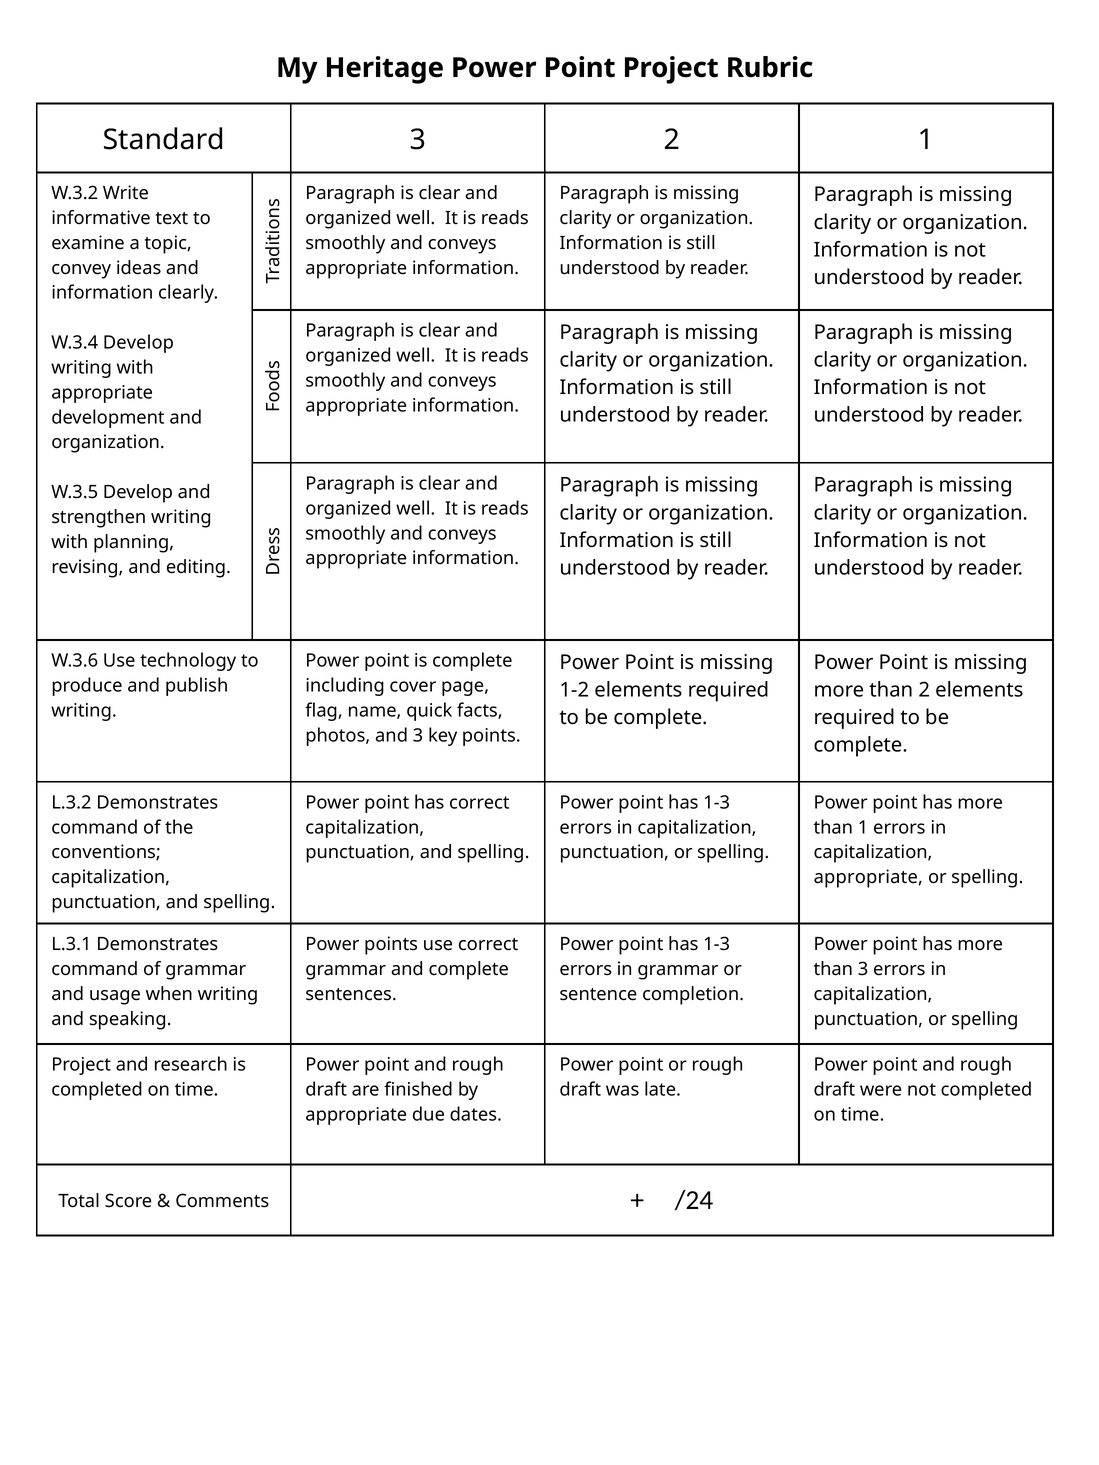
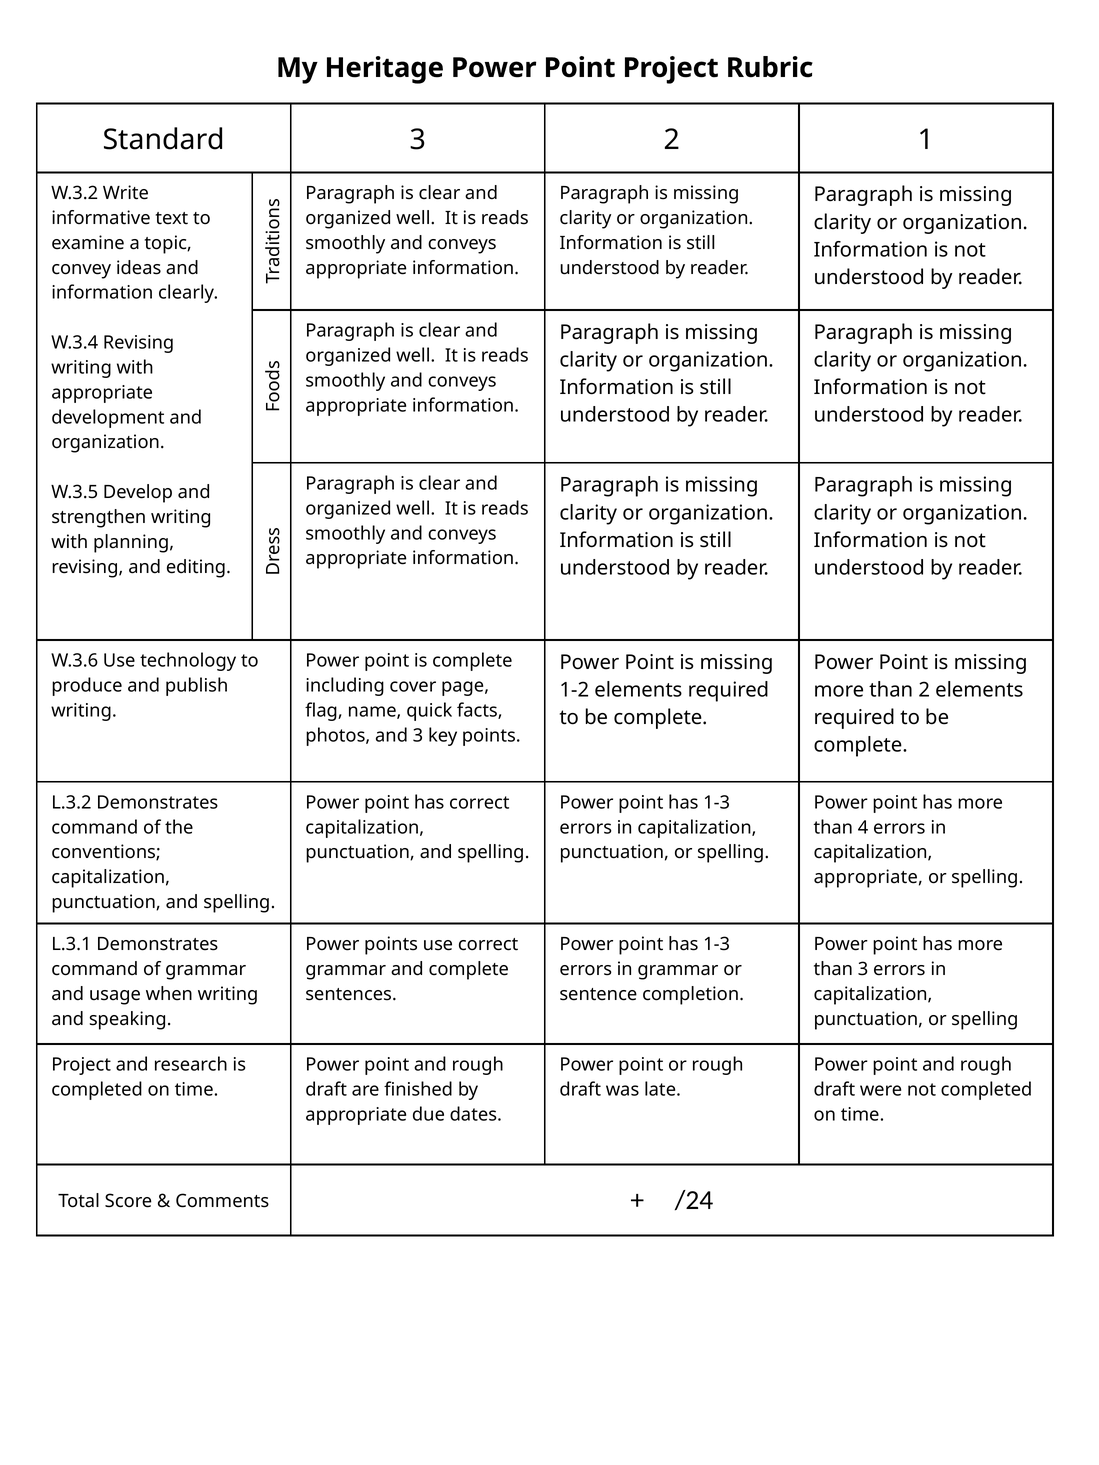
W.3.4 Develop: Develop -> Revising (139, 343)
than 1: 1 -> 4 (863, 828)
